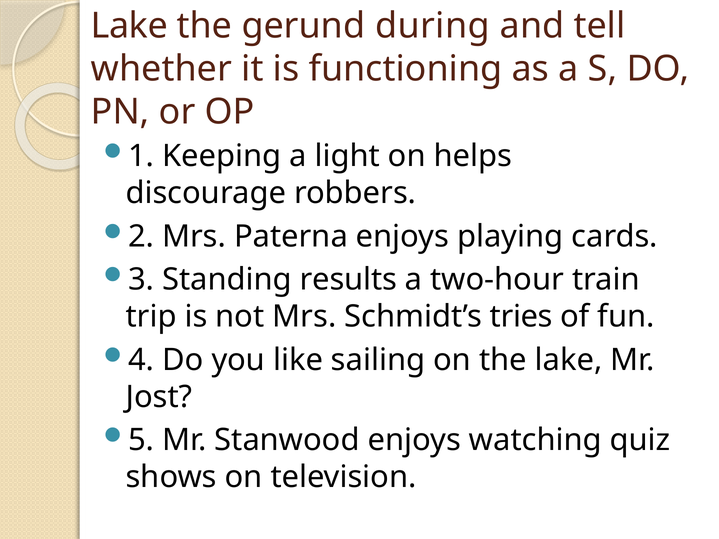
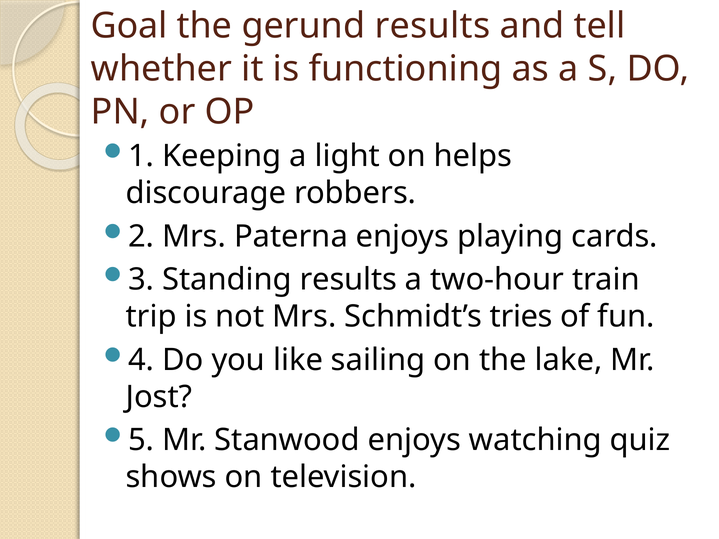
Lake: Lake -> Goal (129, 26)
gerund during: during -> results (432, 26)
